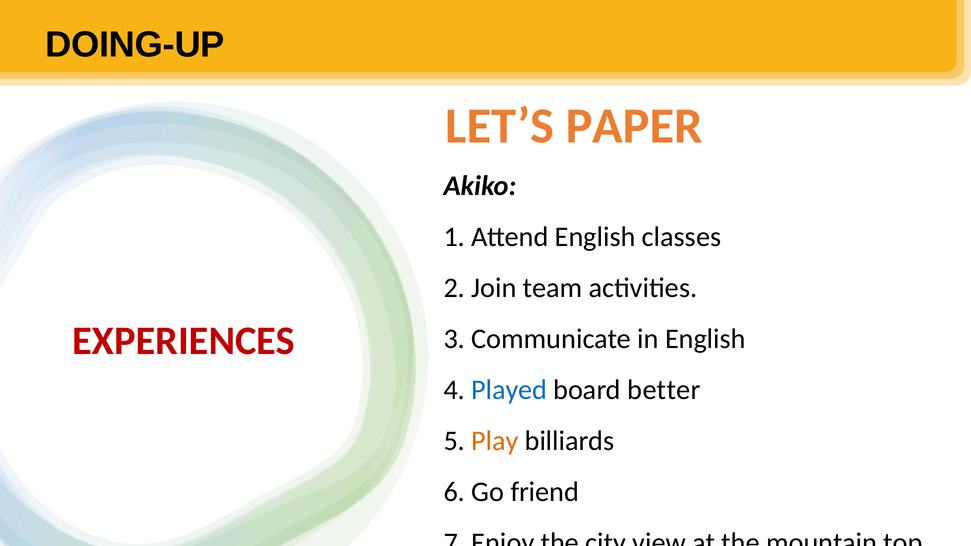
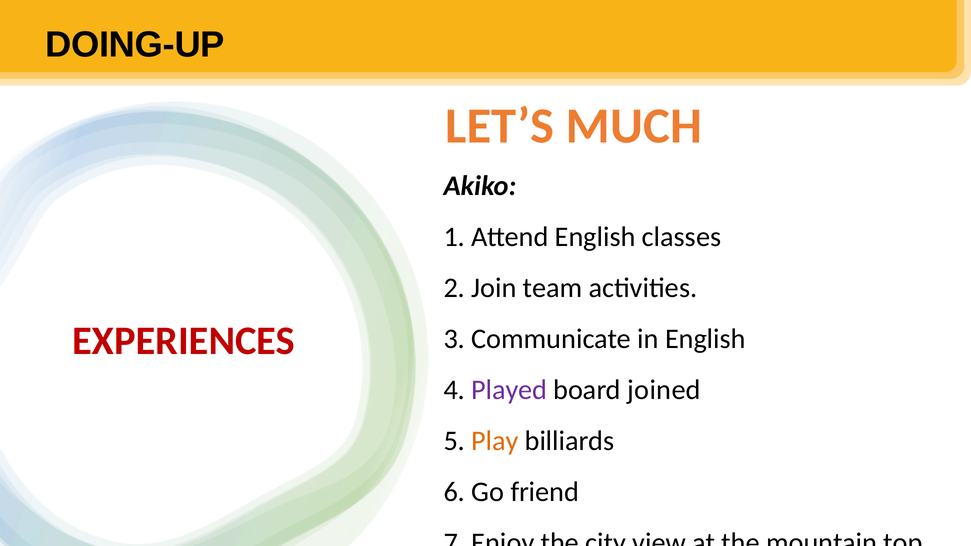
PAPER: PAPER -> MUCH (634, 126)
Played colour: blue -> purple (509, 390)
better: better -> joined (664, 390)
